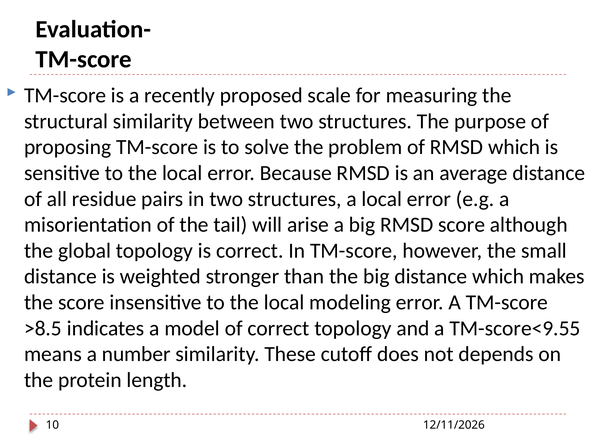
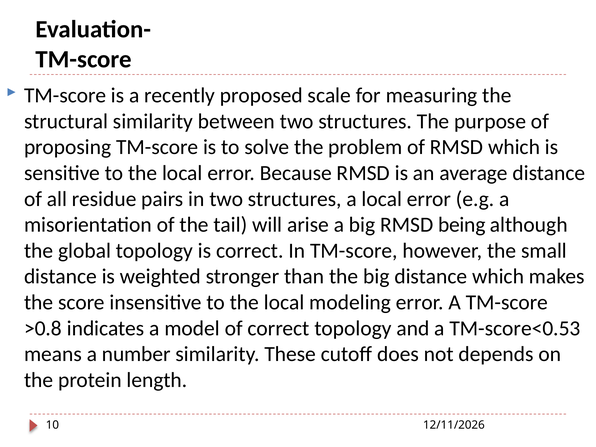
RMSD score: score -> being (462, 225)
>8.5: >8.5 -> >0.8 (43, 328)
TM-score<9.55: TM-score<9.55 -> TM-score<0.53 (515, 328)
